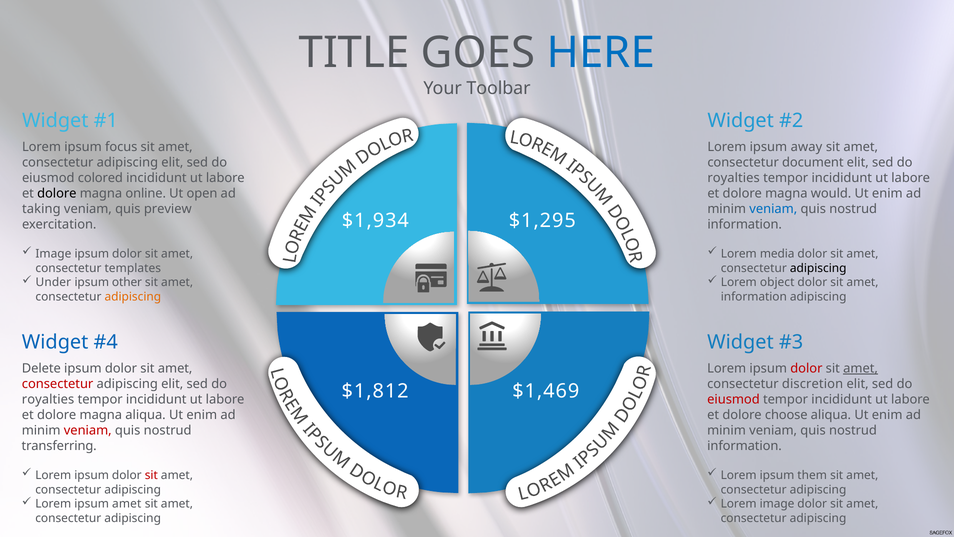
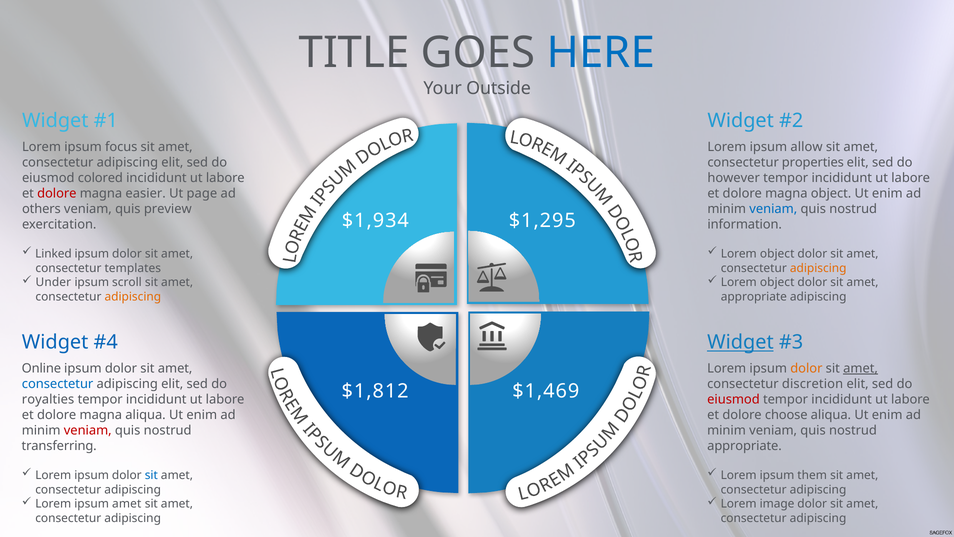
Toolbar: Toolbar -> Outside (499, 88)
away: away -> allow (807, 147)
document: document -> properties (813, 162)
royalties: royalties -> however (734, 178)
dolore colour: black -> red (57, 193)
online: online -> easier (146, 193)
open: open -> page (202, 193)
magna would: would -> object (831, 193)
taking: taking -> others (41, 209)
Image: Image -> Linked (53, 254)
media: media -> object (777, 254)
adipiscing colour: black -> orange (818, 268)
other: other -> scroll (127, 282)
information: information -> appropriate (754, 297)
Widget underline: none -> present (740, 342)
Delete: Delete -> Online (41, 368)
dolor colour: red -> orange (806, 368)
consectetur colour: red -> blue (58, 384)
information: information -> appropriate (745, 446)
sit colour: red -> blue (151, 475)
